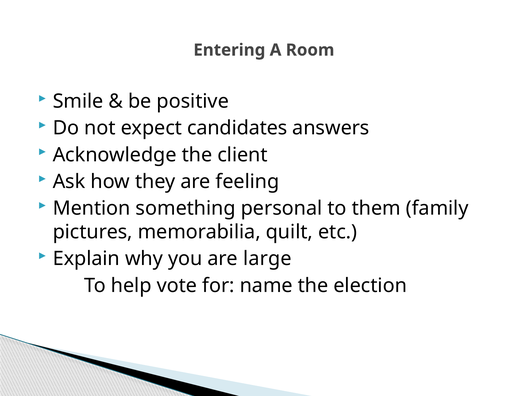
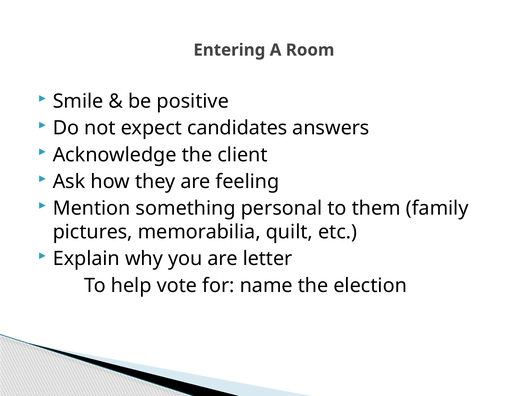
large: large -> letter (268, 259)
